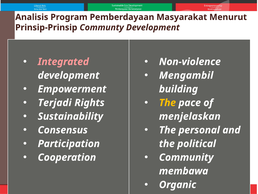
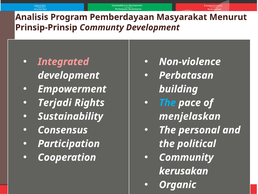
Mengambil: Mengambil -> Perbatasan (186, 75)
The colour: yellow -> light blue (167, 102)
membawa: membawa -> kerusakan (184, 171)
